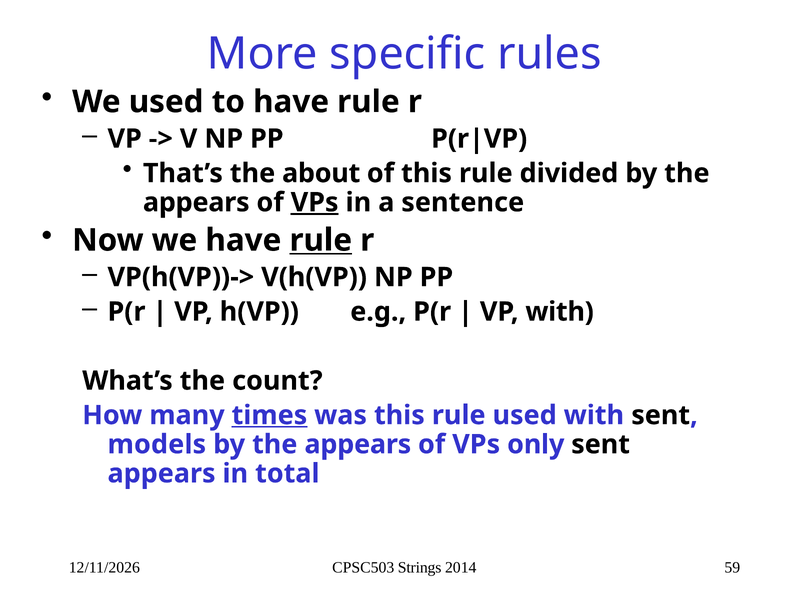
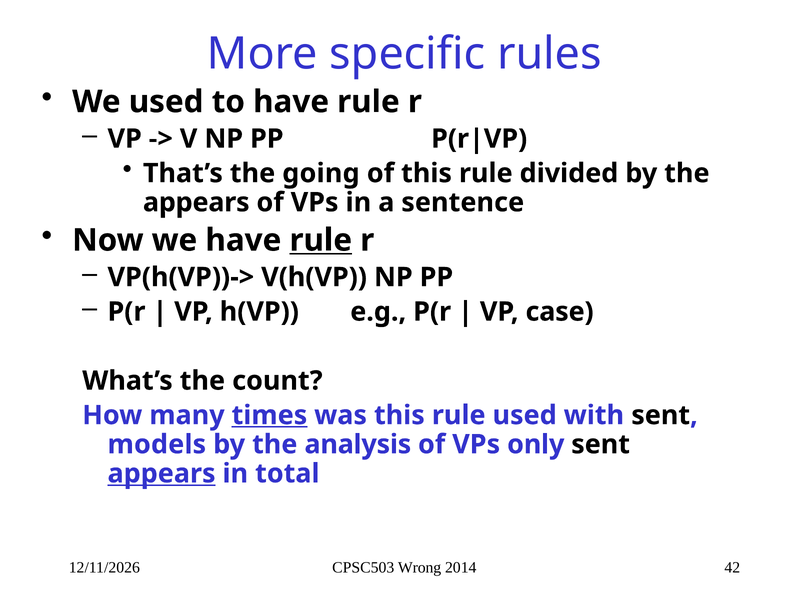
about: about -> going (321, 173)
VPs underline: present -> none (315, 202)
VP with: with -> case (560, 312)
appears: appears -> analysis (358, 444)
appears underline: none -> present (162, 473)
Strings: Strings -> Wrong (420, 567)
59: 59 -> 42 (732, 567)
